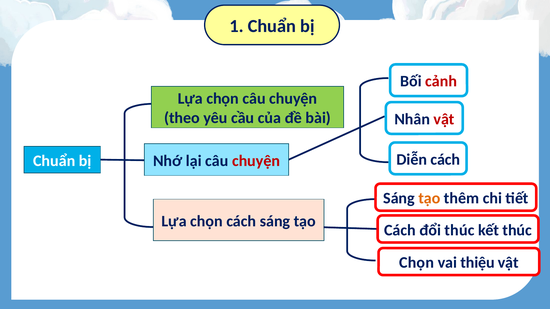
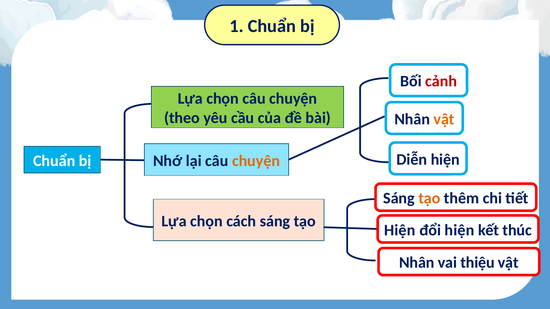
vật colour: red -> orange (444, 119)
Diễn cách: cách -> hiện (445, 160)
chuyện colour: red -> orange (256, 161)
Cách: Cách -> Hiện (400, 230)
đổi thúc: thúc -> hiện (460, 230)
Chọn: Chọn -> Nhân (417, 263)
